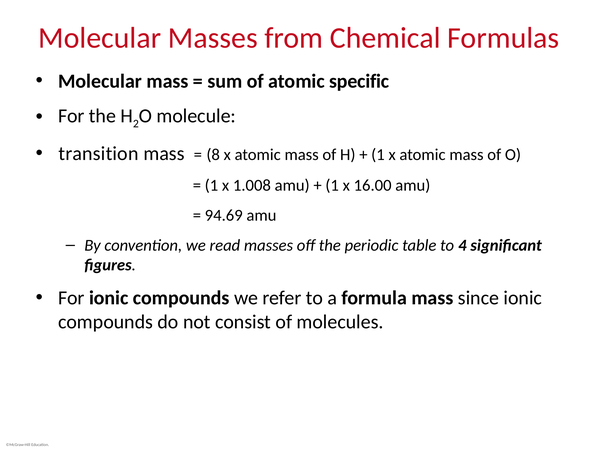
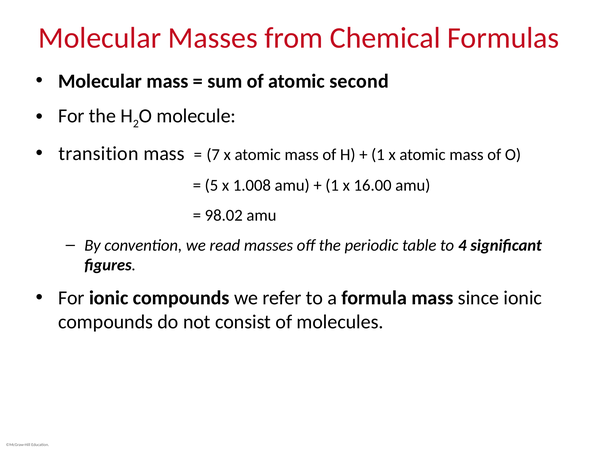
specific: specific -> second (359, 81)
8: 8 -> 7 (213, 155)
1: 1 -> 5 (211, 185)
94.69: 94.69 -> 98.02 (224, 215)
